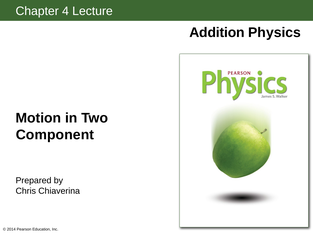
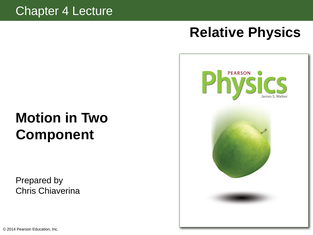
Addition: Addition -> Relative (217, 33)
